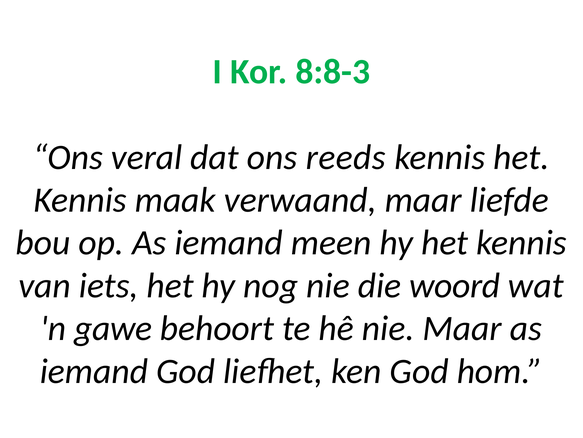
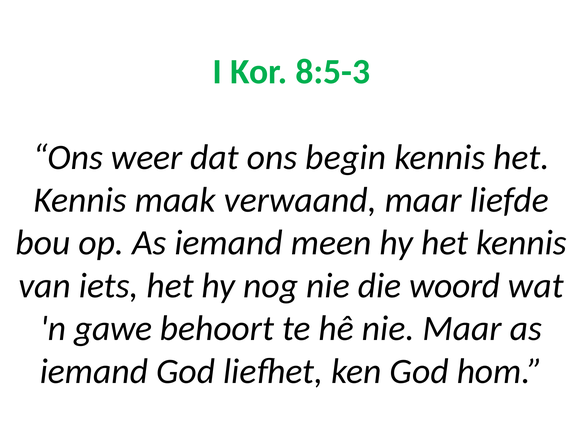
8:8-3: 8:8-3 -> 8:5-3 (333, 72)
veral: veral -> weer (147, 157)
reeds: reeds -> begin (346, 157)
